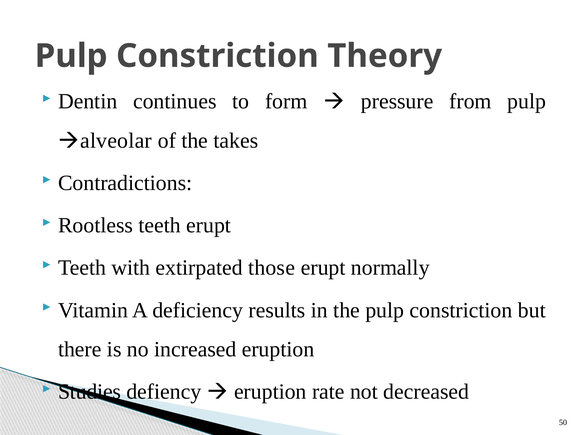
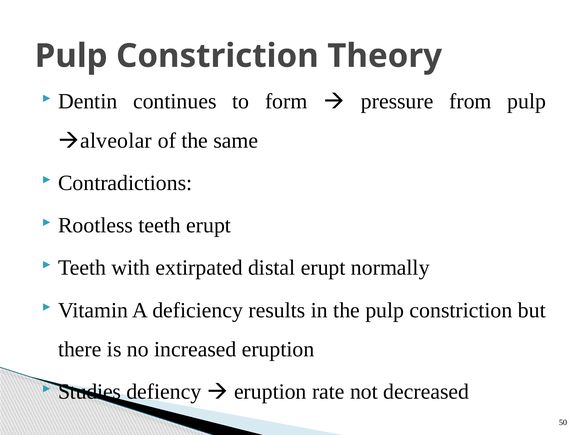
takes: takes -> same (236, 141)
those: those -> distal (272, 268)
